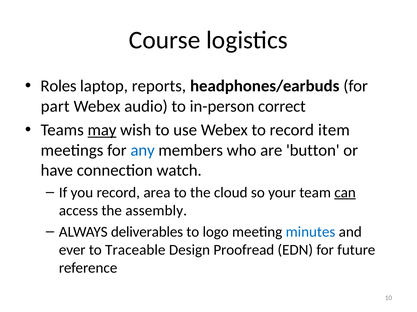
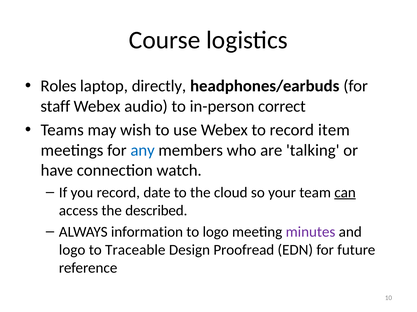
reports: reports -> directly (159, 86)
part: part -> staff (55, 106)
may underline: present -> none (102, 130)
button: button -> talking (313, 151)
area: area -> date (157, 193)
assembly: assembly -> described (156, 211)
deliverables: deliverables -> information (147, 232)
minutes colour: blue -> purple (311, 232)
ever: ever -> logo (72, 250)
